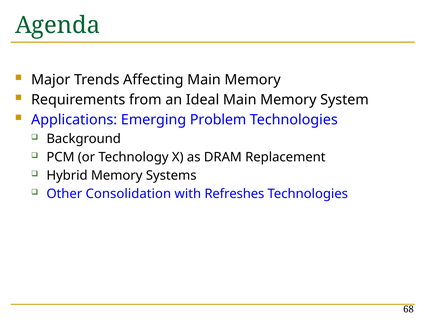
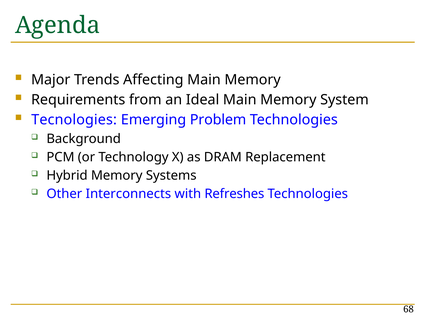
Applications: Applications -> Tecnologies (74, 120)
Consolidation: Consolidation -> Interconnects (128, 194)
